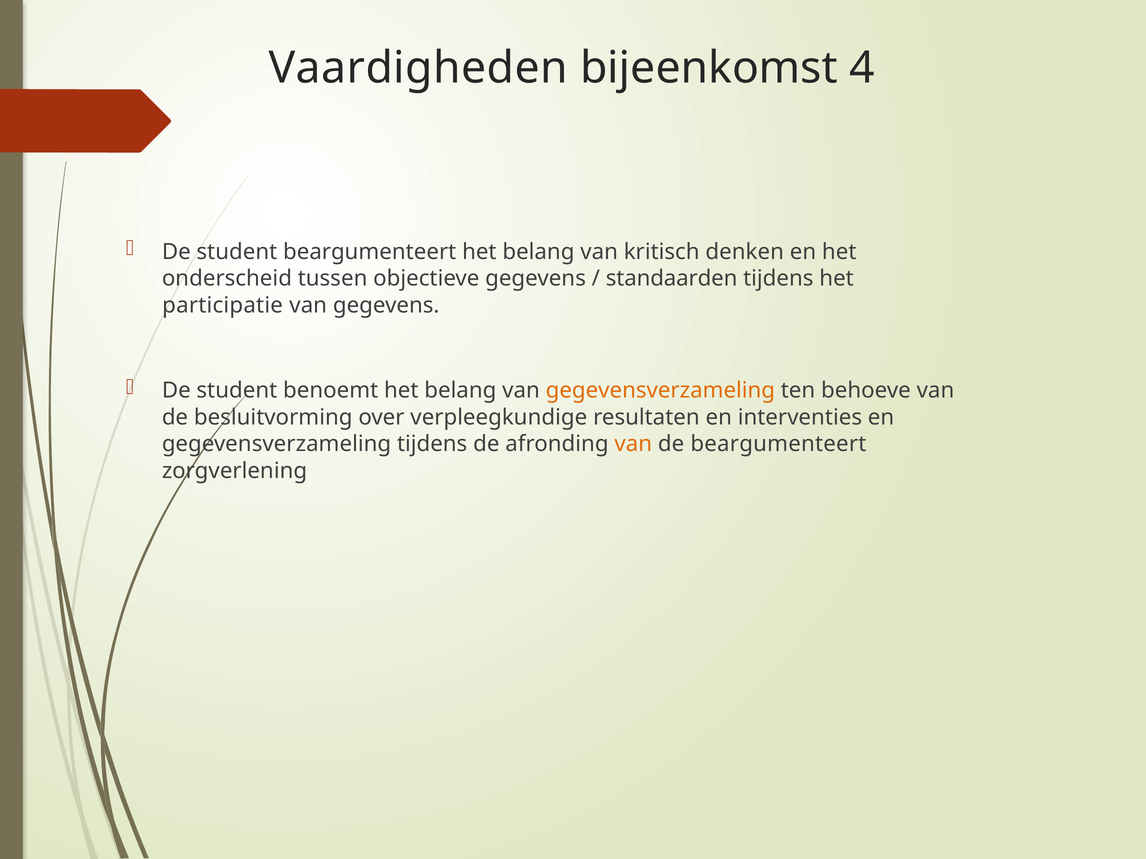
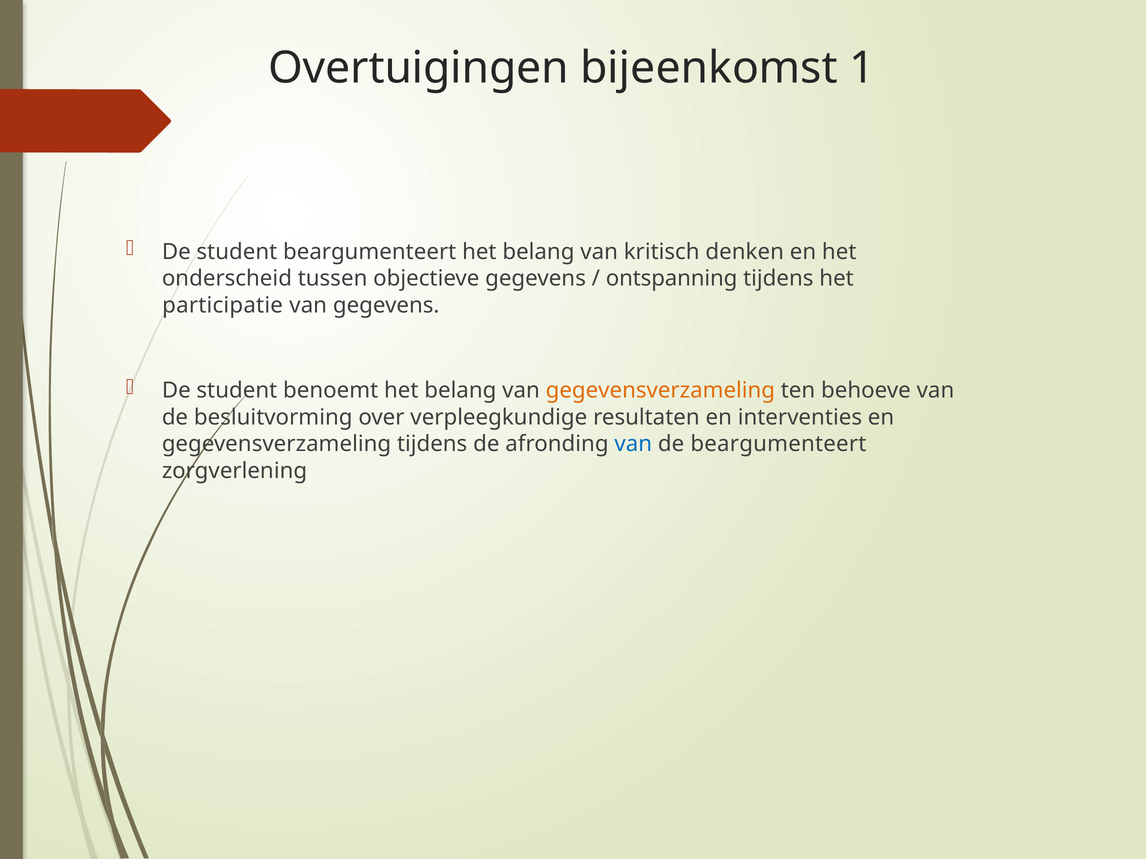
Vaardigheden: Vaardigheden -> Overtuigingen (419, 68)
4: 4 -> 1 (862, 68)
standaarden: standaarden -> ontspanning (672, 279)
van colour: orange -> blue (633, 444)
